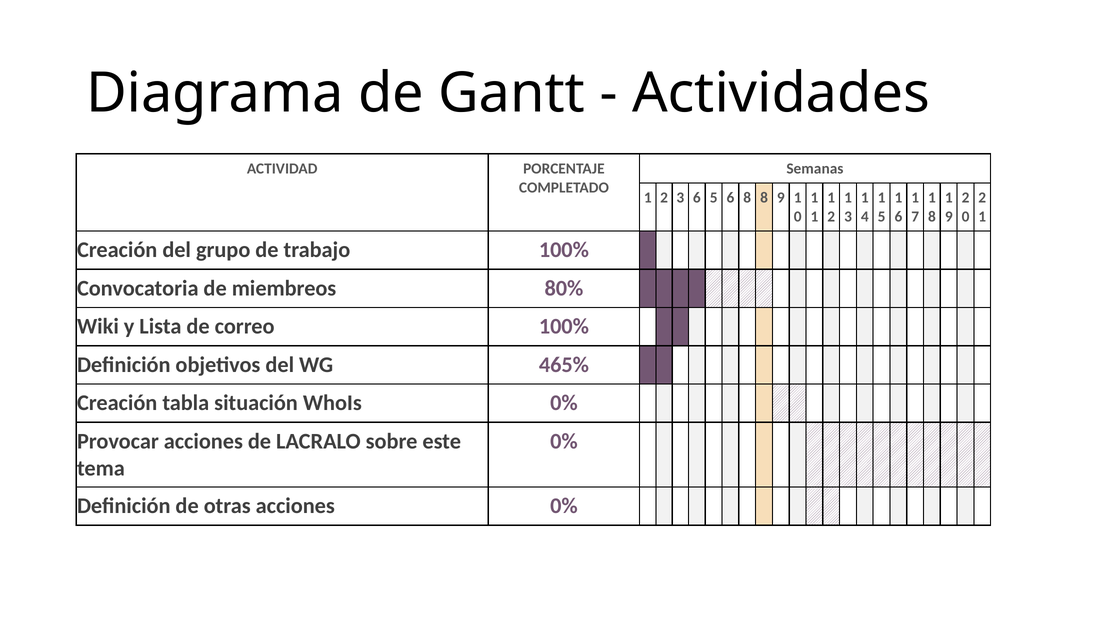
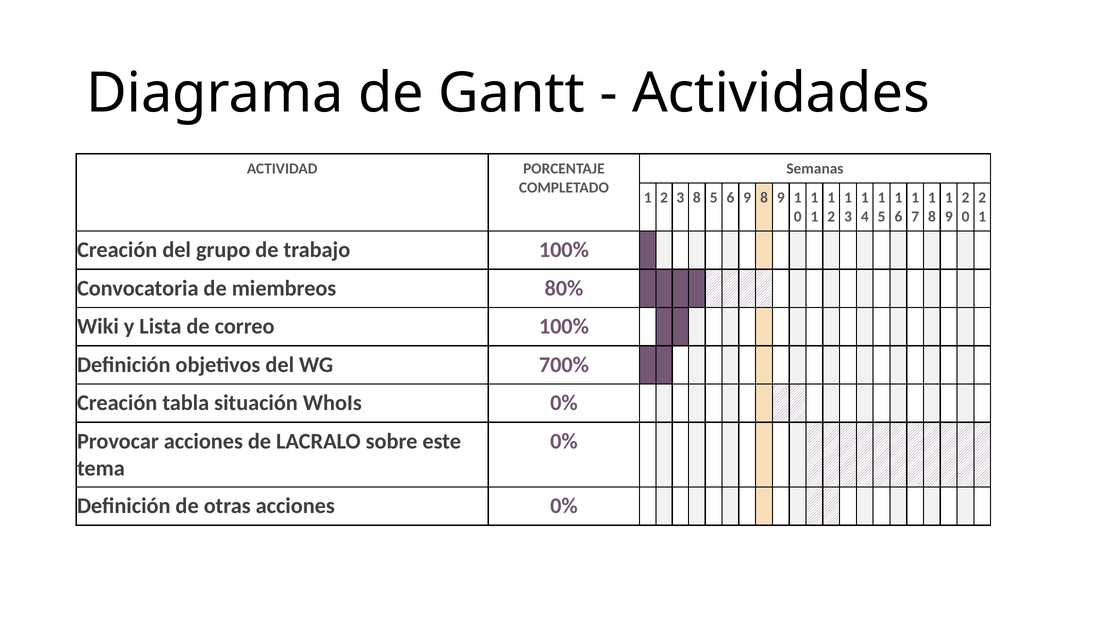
3 6: 6 -> 8 (697, 198)
6 8: 8 -> 9 (747, 198)
465%: 465% -> 700% (564, 365)
